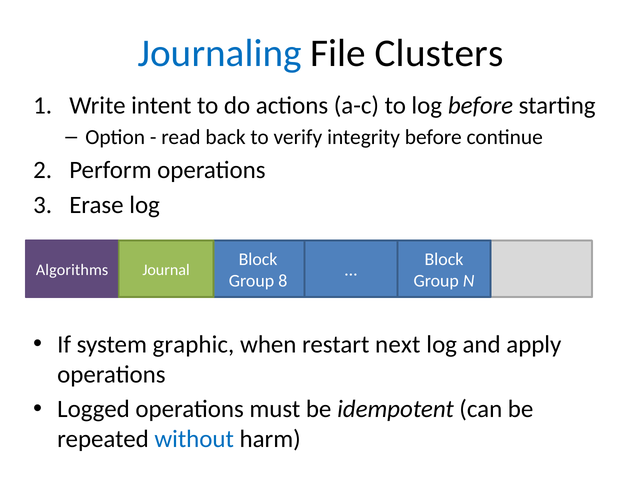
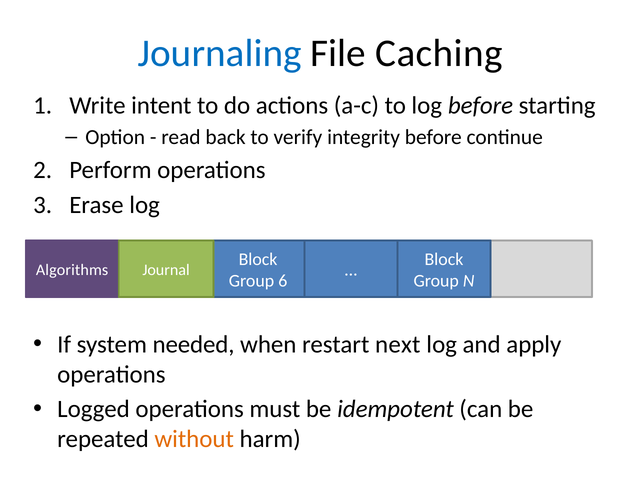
Clusters: Clusters -> Caching (439, 54)
8: 8 -> 6 (283, 281)
graphic: graphic -> needed (194, 345)
without colour: blue -> orange (194, 440)
